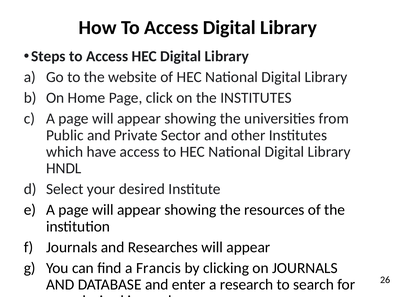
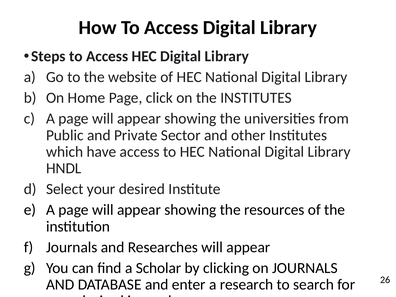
Francis: Francis -> Scholar (159, 268)
